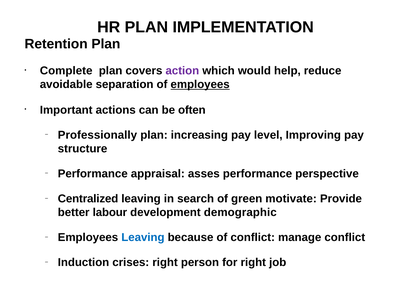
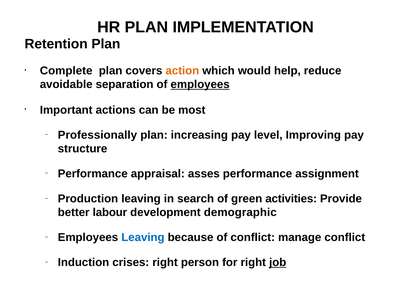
action colour: purple -> orange (182, 71)
often: often -> most (192, 110)
perspective: perspective -> assignment (327, 174)
Centralized: Centralized -> Production (88, 199)
motivate: motivate -> activities (291, 199)
job underline: none -> present (278, 263)
